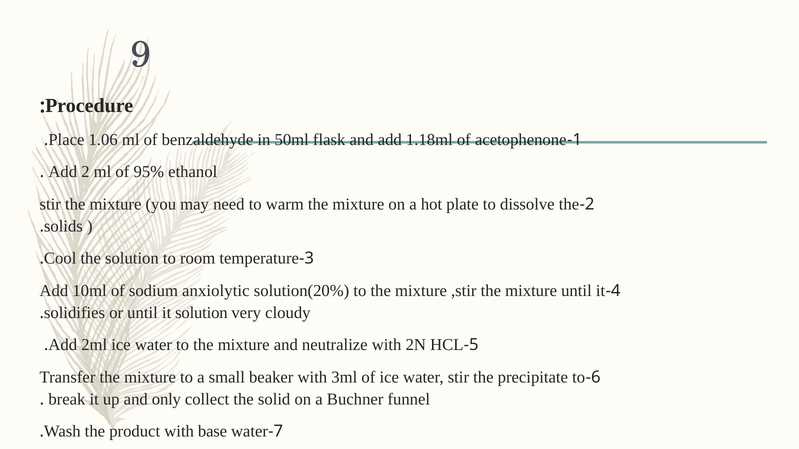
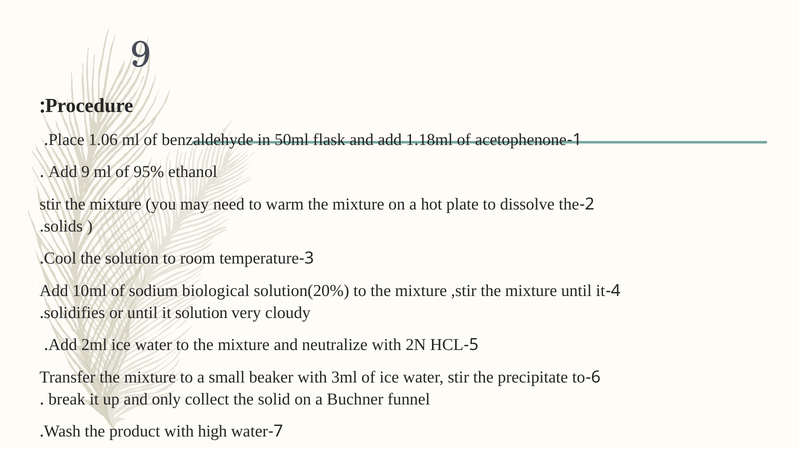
Add 2: 2 -> 9 (85, 172)
anxiolytic: anxiolytic -> biological (216, 291)
base: base -> high (213, 432)
